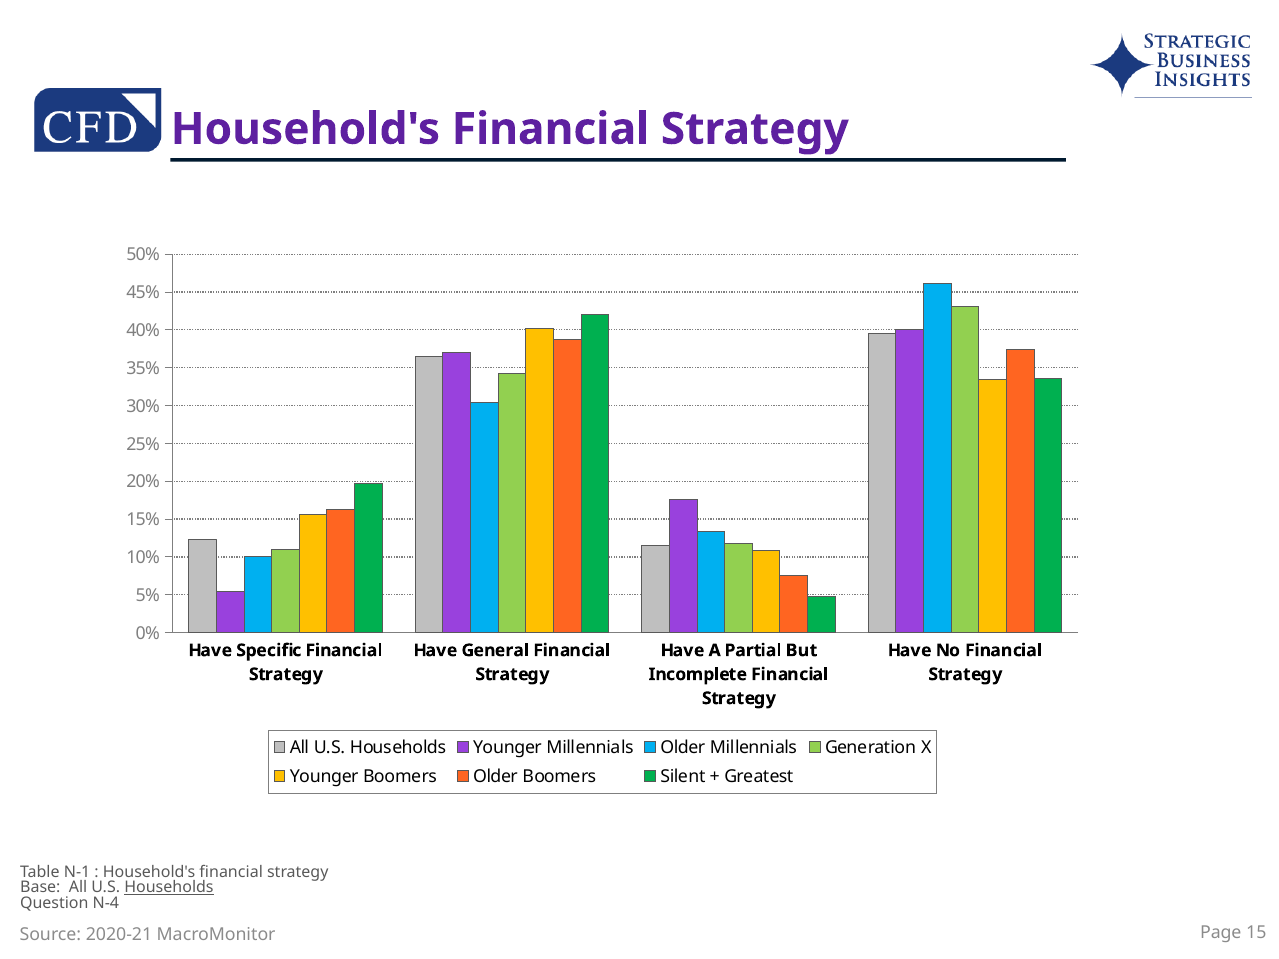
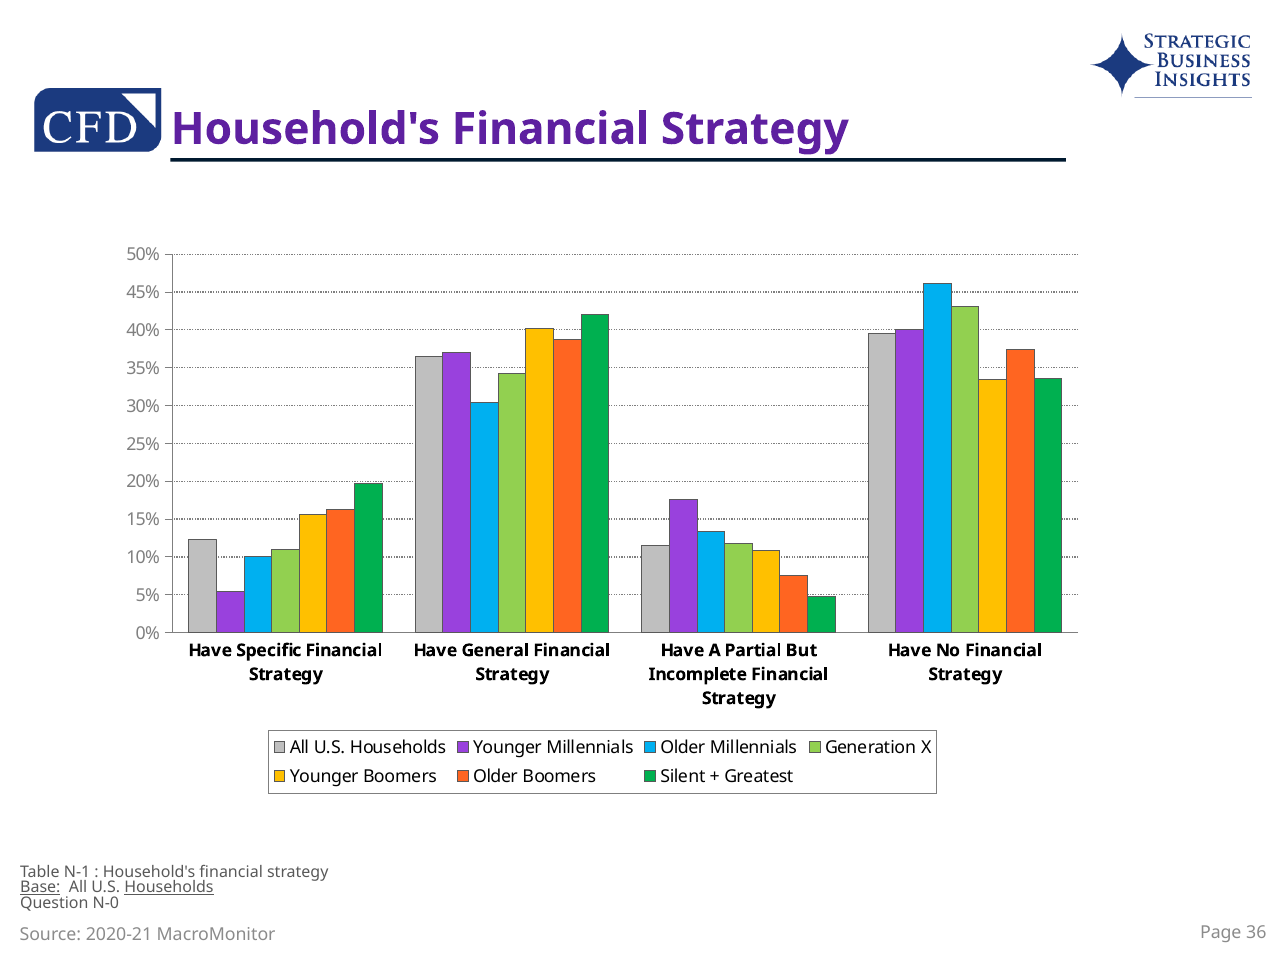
Base underline: none -> present (40, 888)
N-4: N-4 -> N-0 (106, 903)
15: 15 -> 36 (1256, 933)
